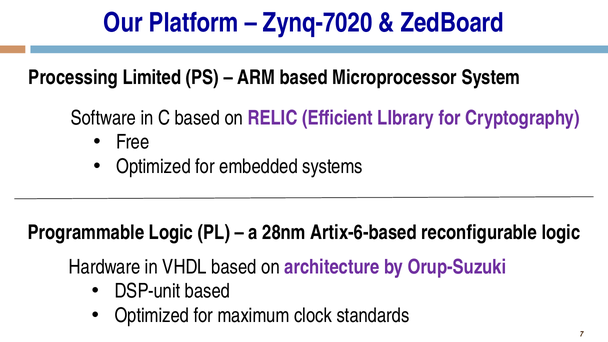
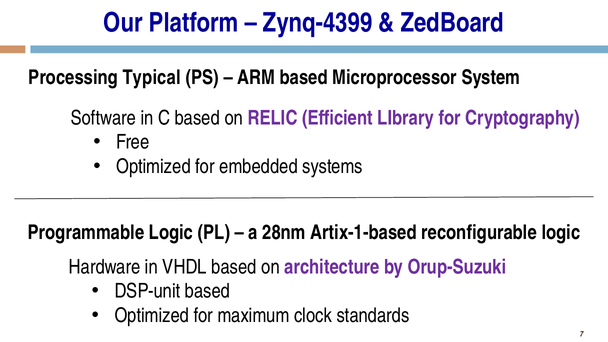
Zynq-7020: Zynq-7020 -> Zynq-4399 (318, 23)
Limited: Limited -> Typical (152, 77)
Artix-6-based: Artix-6-based -> Artix-1-based (364, 232)
